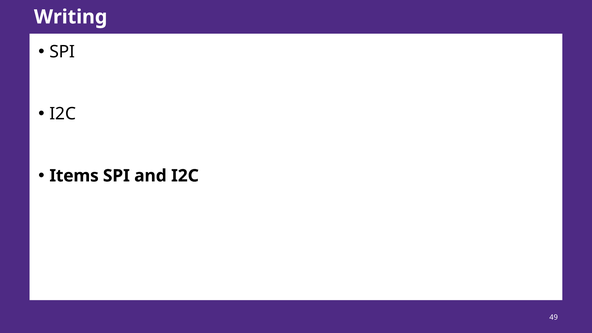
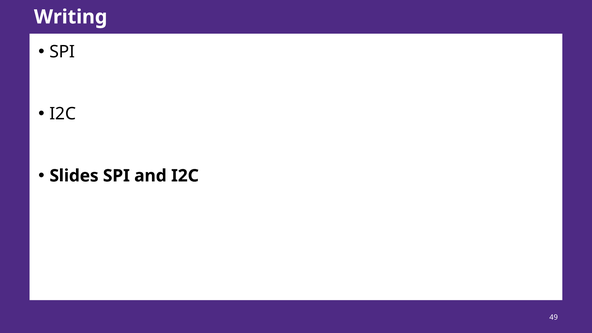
Items: Items -> Slides (74, 176)
